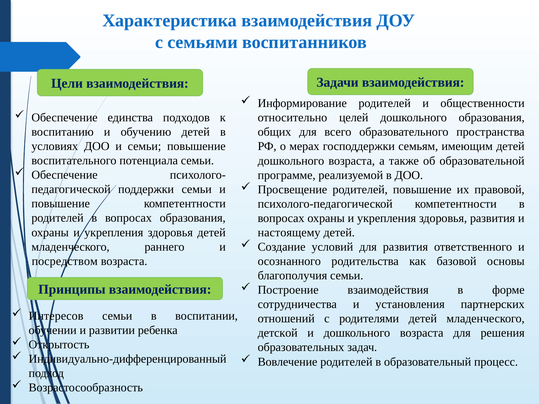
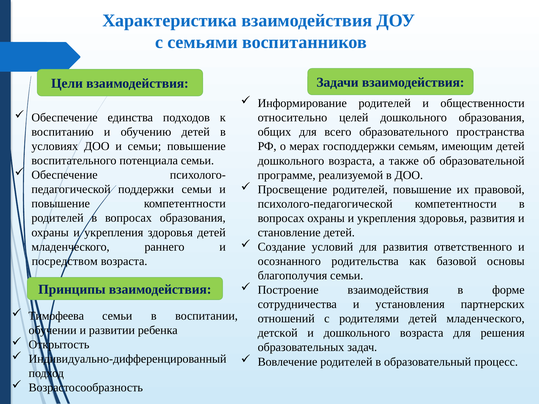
настоящему: настоящему -> становление (289, 233)
Интересов: Интересов -> Тимофеева (56, 316)
